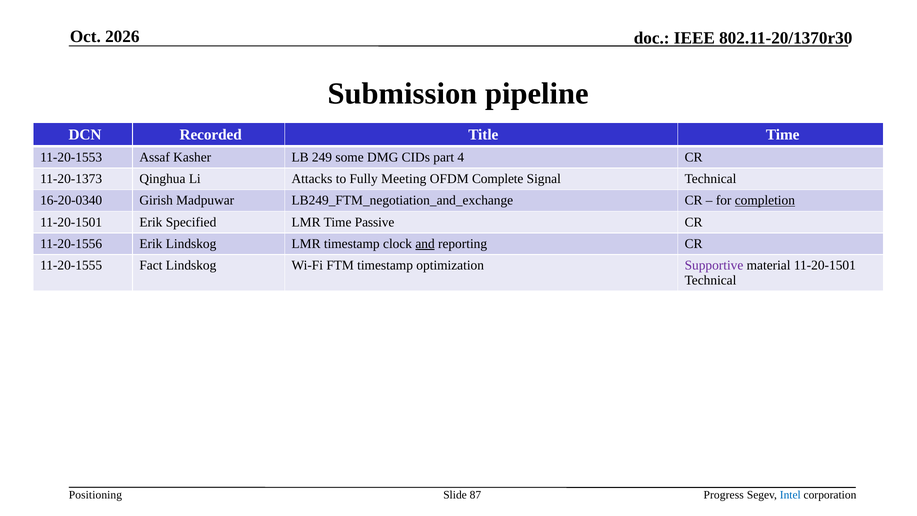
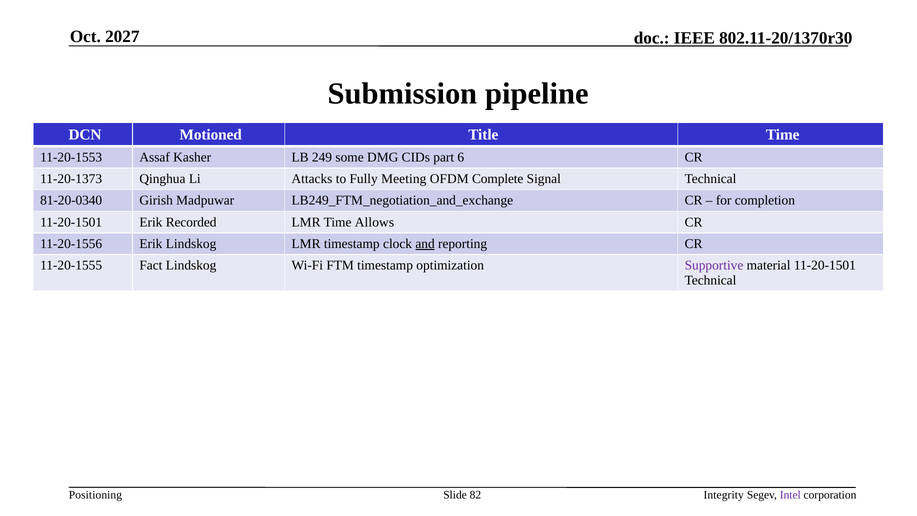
2026: 2026 -> 2027 (122, 36)
Recorded: Recorded -> Motioned (211, 135)
4: 4 -> 6 (461, 157)
16-20-0340: 16-20-0340 -> 81-20-0340 (71, 201)
completion underline: present -> none (765, 201)
Specified: Specified -> Recorded (191, 222)
Passive: Passive -> Allows (374, 222)
87: 87 -> 82 (475, 495)
Progress: Progress -> Integrity (724, 495)
Intel colour: blue -> purple (790, 495)
